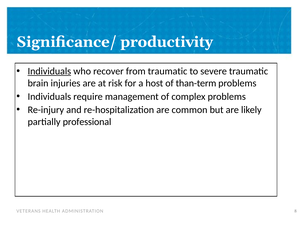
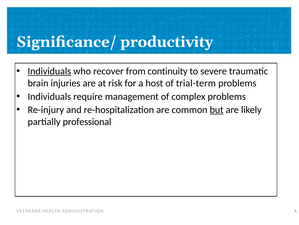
from traumatic: traumatic -> continuity (168, 71)
than-term: than-term -> trial-term (196, 83)
but underline: none -> present (217, 109)
